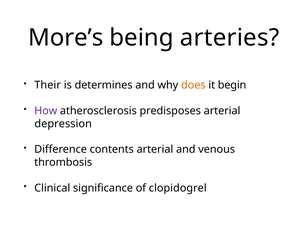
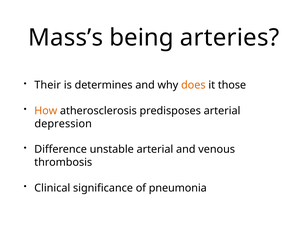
More’s: More’s -> Mass’s (66, 38)
begin: begin -> those (232, 85)
How colour: purple -> orange (46, 111)
contents: contents -> unstable (112, 149)
clopidogrel: clopidogrel -> pneumonia (178, 188)
